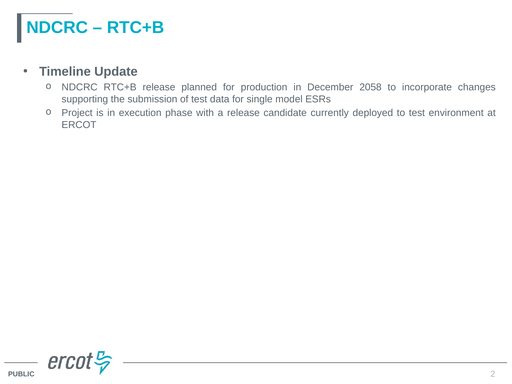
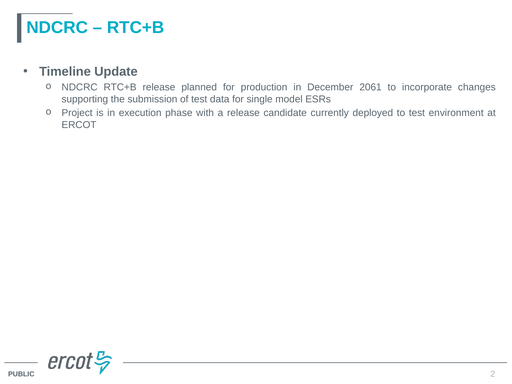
2058: 2058 -> 2061 (371, 87)
